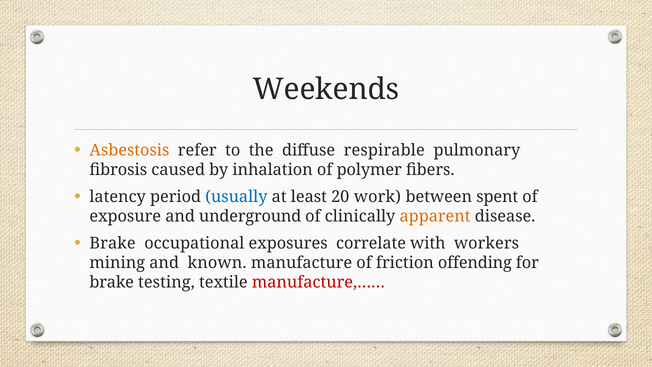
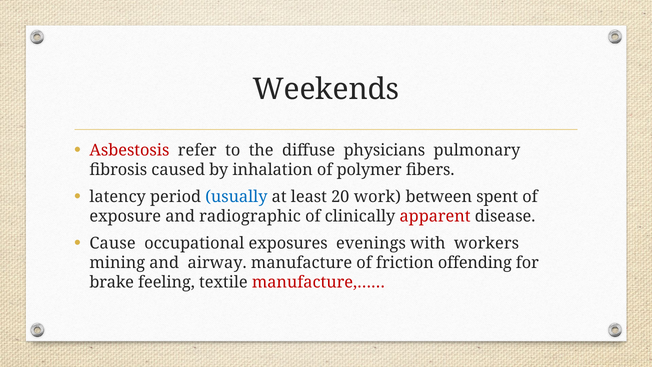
Asbestosis colour: orange -> red (129, 150)
respirable: respirable -> physicians (384, 150)
underground: underground -> radiographic (250, 216)
apparent colour: orange -> red (435, 216)
Brake: Brake -> Cause (113, 243)
correlate: correlate -> evenings (371, 243)
known: known -> airway (217, 263)
testing: testing -> feeling (167, 282)
